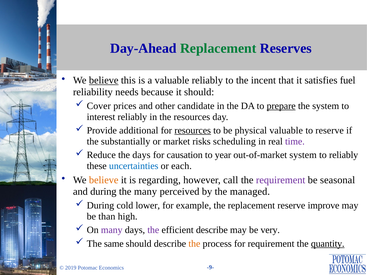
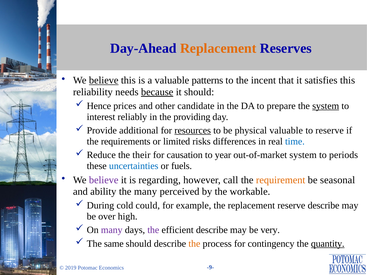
Replacement colour: green -> orange (218, 48)
valuable reliably: reliably -> patterns (207, 80)
satisfies fuel: fuel -> this (348, 80)
because underline: none -> present (157, 92)
Cover: Cover -> Hence (99, 106)
prepare underline: present -> none (281, 106)
system underline: none -> present (326, 106)
the resources: resources -> providing (192, 117)
substantially: substantially -> requirements (126, 142)
market: market -> limited (177, 142)
scheduling: scheduling -> differences (234, 142)
time colour: purple -> blue (295, 142)
the days: days -> their (141, 155)
to reliably: reliably -> periods (344, 155)
each: each -> fuels (182, 166)
believe colour: orange -> purple (104, 180)
requirement colour: purple -> orange (281, 180)
and during: during -> ability (103, 192)
managed: managed -> workable (250, 192)
lower: lower -> could (148, 206)
reserve improve: improve -> describe (324, 206)
than: than -> over (107, 217)
for requirement: requirement -> contingency (271, 244)
